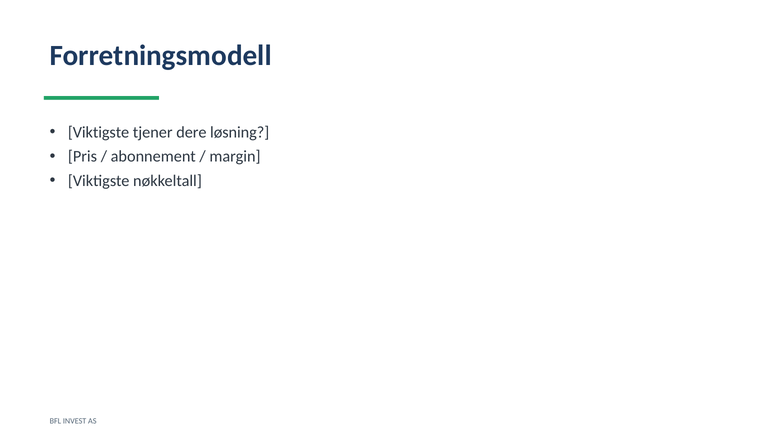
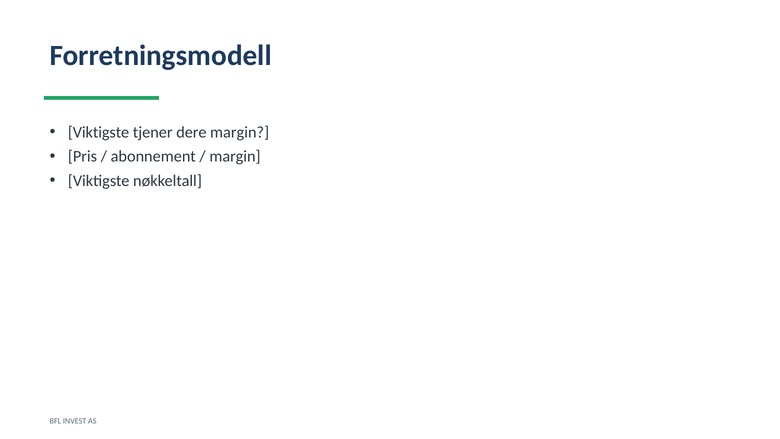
dere løsning: løsning -> margin (240, 132)
